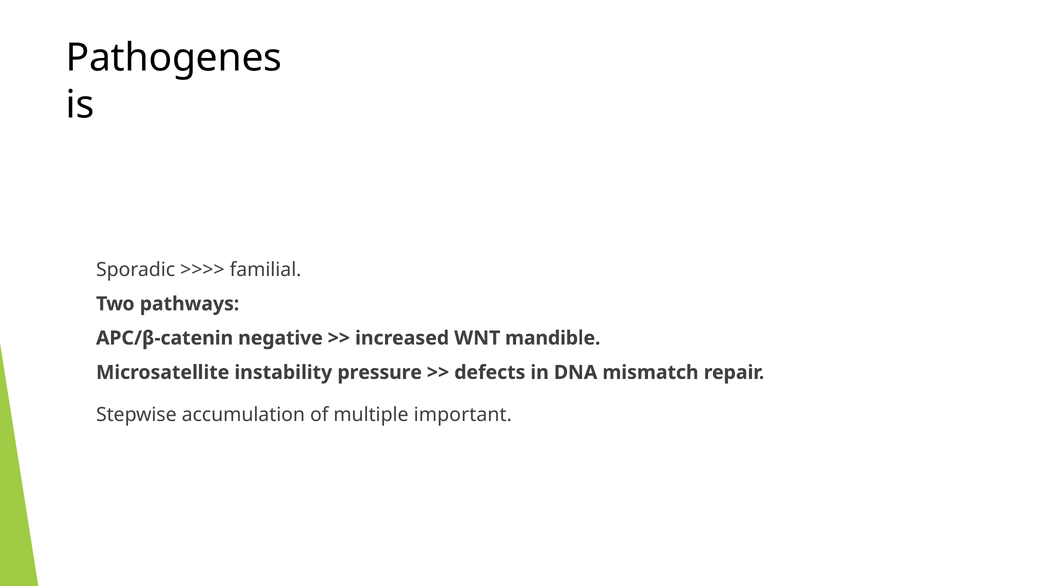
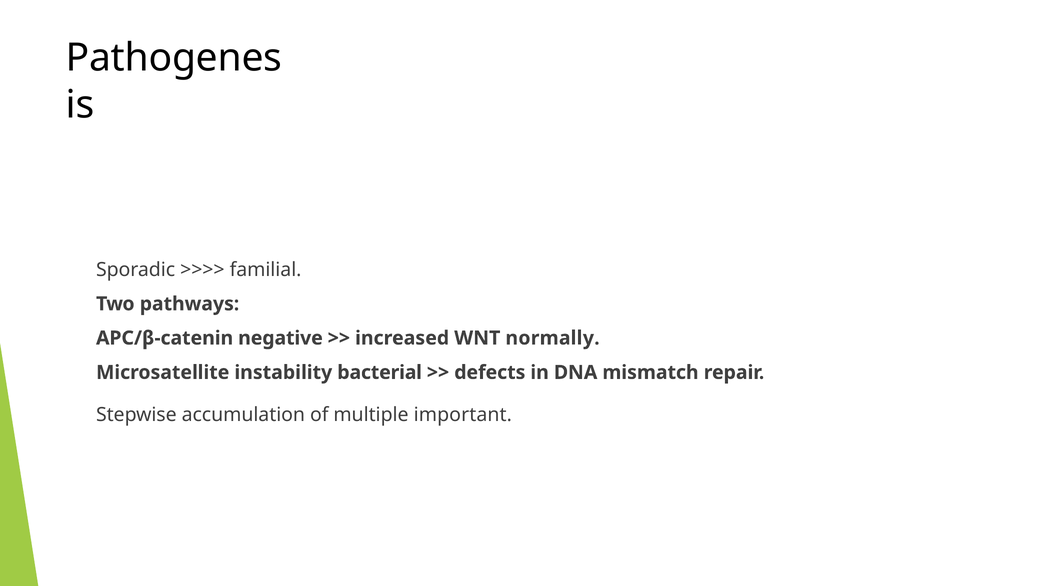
mandible: mandible -> normally (553, 338)
pressure: pressure -> bacterial (380, 373)
